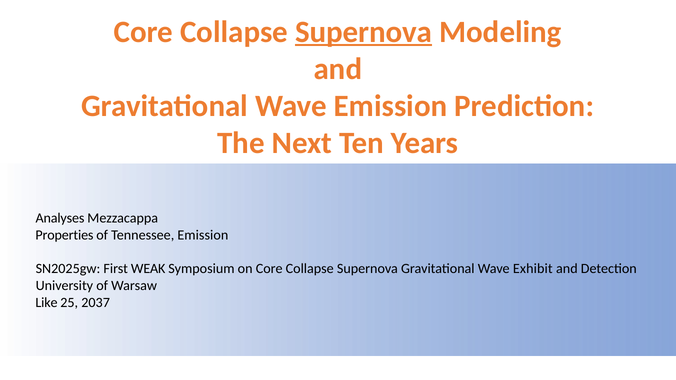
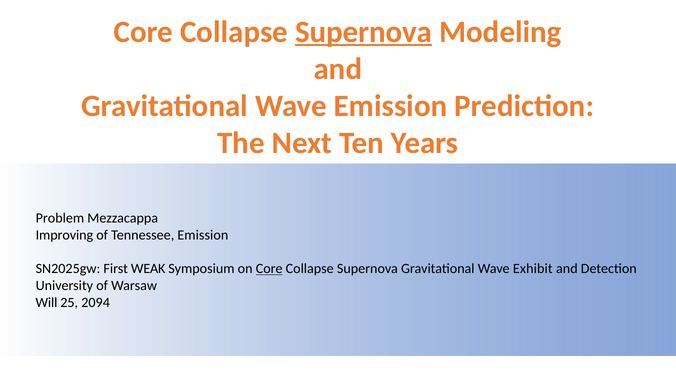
Analyses: Analyses -> Problem (60, 218)
Properties: Properties -> Improving (64, 235)
Core underline: none -> present (269, 269)
Like: Like -> Will (46, 303)
2037: 2037 -> 2094 (96, 303)
